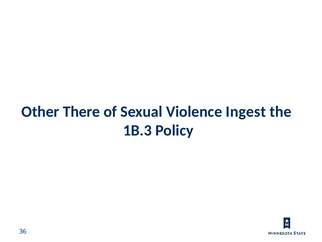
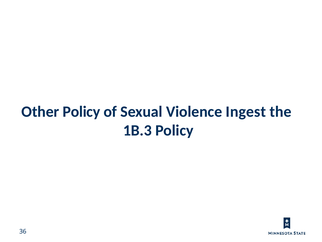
Other There: There -> Policy (81, 111)
